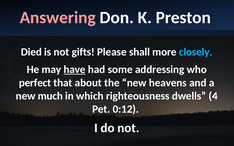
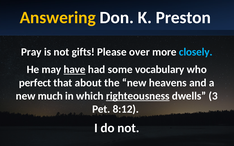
Answering colour: pink -> yellow (58, 18)
Died: Died -> Pray (31, 52)
shall: shall -> over (139, 52)
addressing: addressing -> vocabulary (160, 70)
righteousness underline: none -> present (138, 96)
4: 4 -> 3 (213, 96)
0:12: 0:12 -> 8:12 (126, 109)
